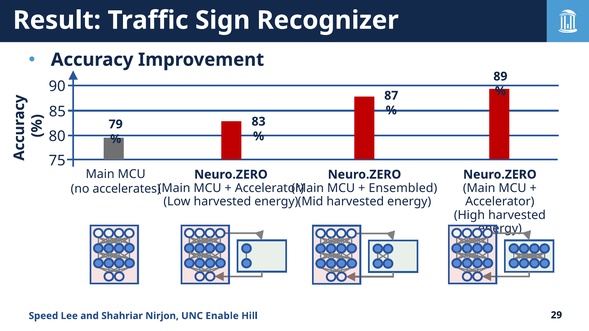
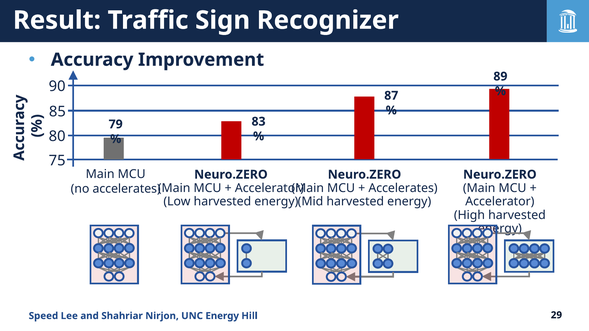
Ensembled: Ensembled -> Accelerates (403, 188)
UNC Enable: Enable -> Energy (222, 316)
